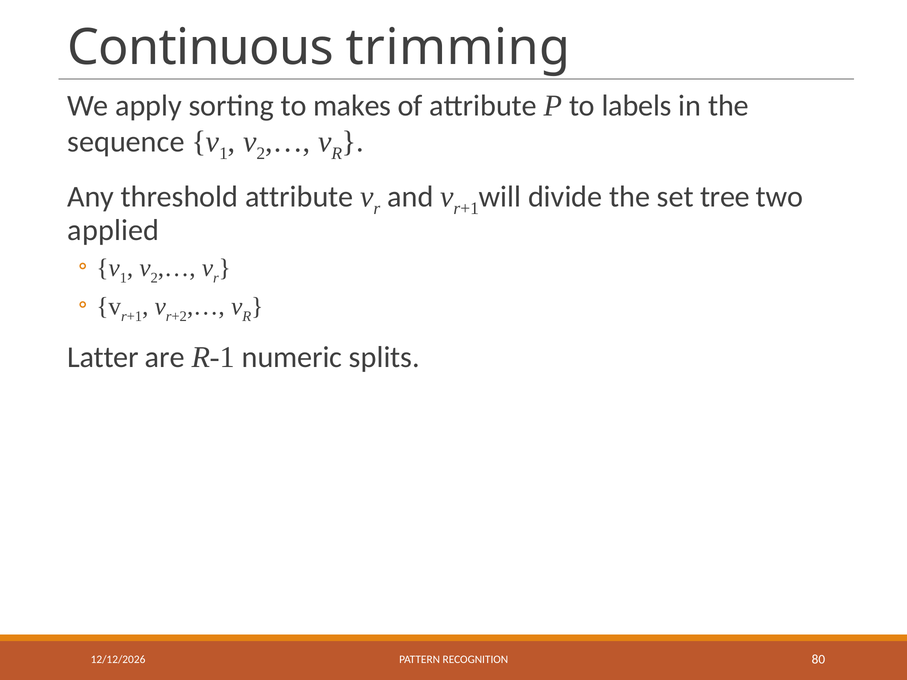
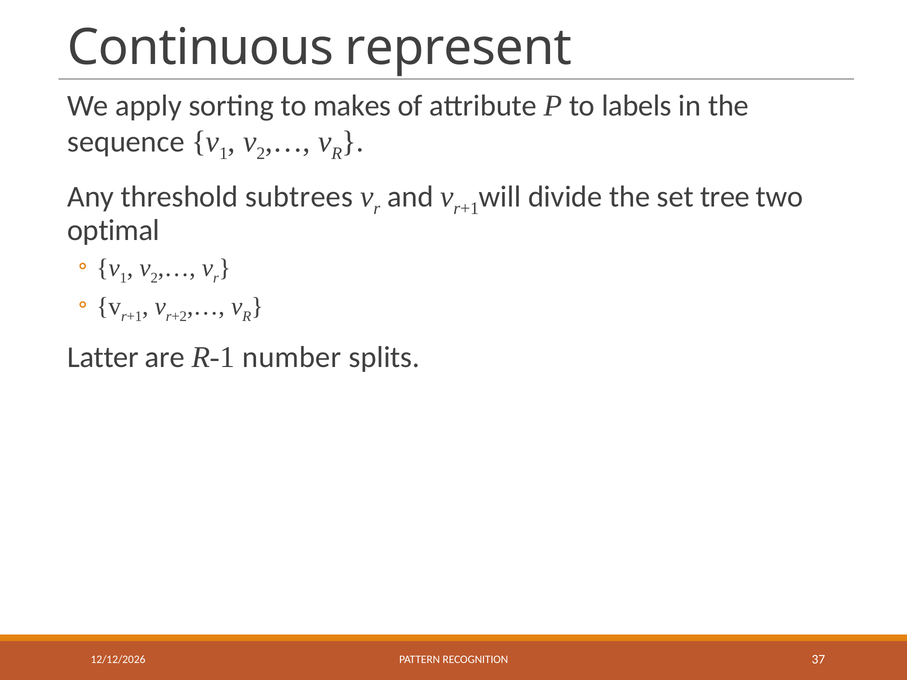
trimming: trimming -> represent (459, 48)
threshold attribute: attribute -> subtrees (299, 197)
applied: applied -> optimal (114, 230)
numeric: numeric -> number (292, 358)
80: 80 -> 37 (818, 660)
